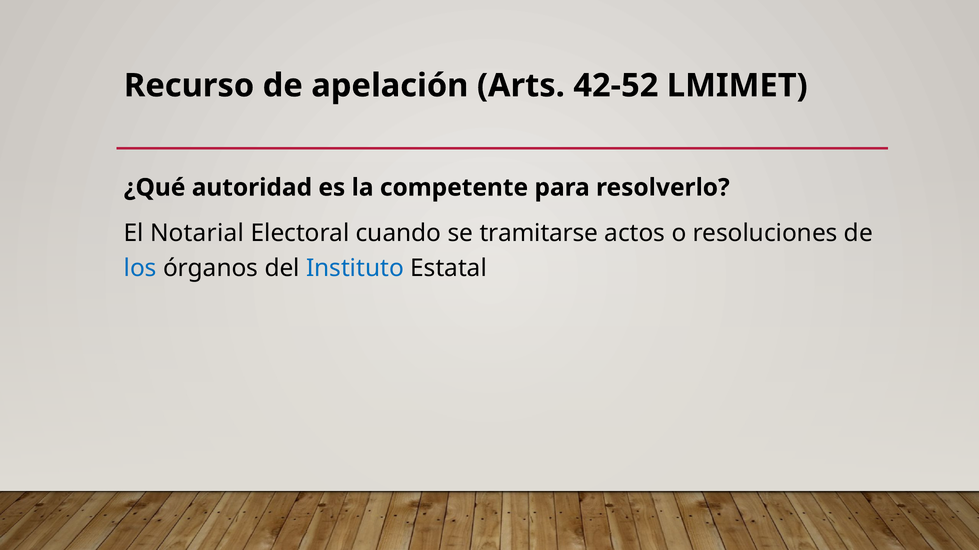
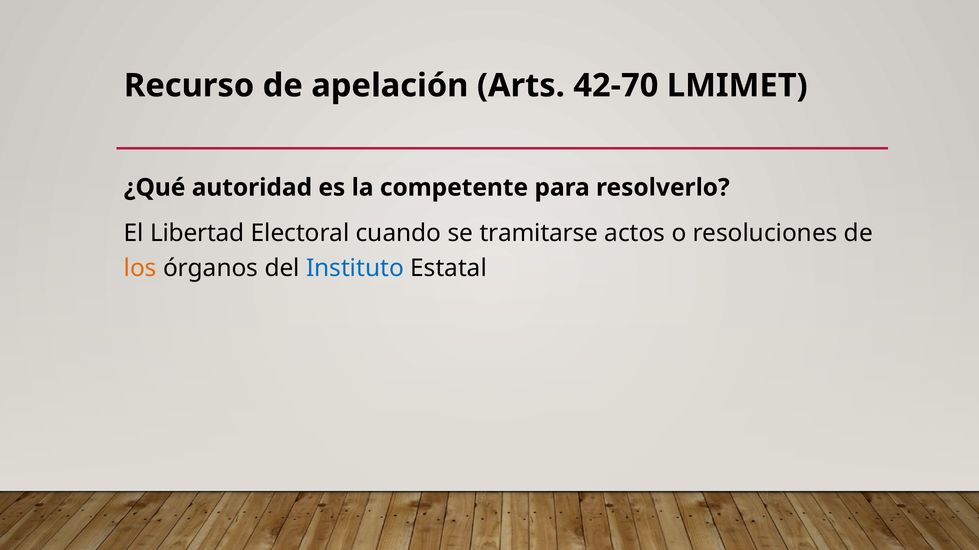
42-52: 42-52 -> 42-70 (616, 86)
Notarial: Notarial -> Libertad (197, 233)
los colour: blue -> orange (140, 268)
